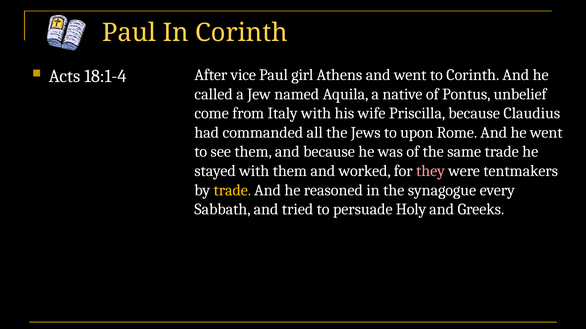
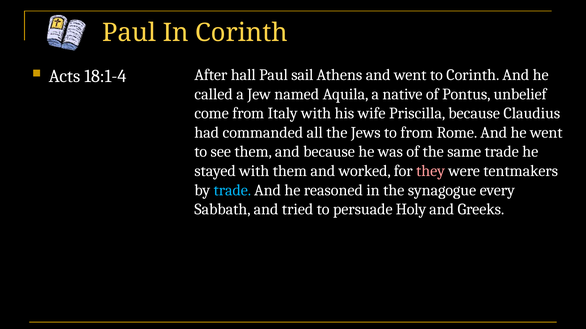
vice: vice -> hall (243, 75)
girl: girl -> sail (302, 75)
to upon: upon -> from (417, 133)
trade colour: yellow -> light blue (232, 190)
